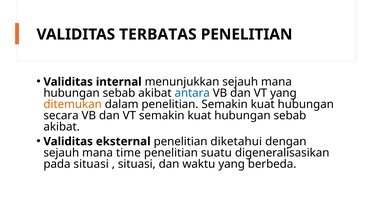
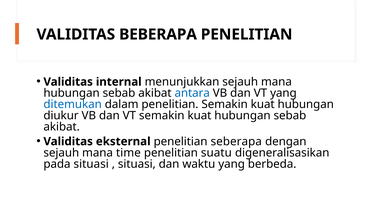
TERBATAS: TERBATAS -> BEBERAPA (158, 34)
ditemukan colour: orange -> blue (73, 104)
secara: secara -> diukur (61, 115)
diketahui: diketahui -> seberapa (236, 141)
